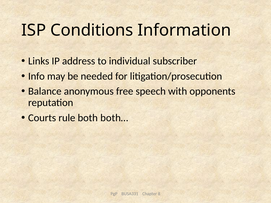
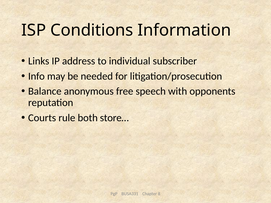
both…: both… -> store… (114, 118)
